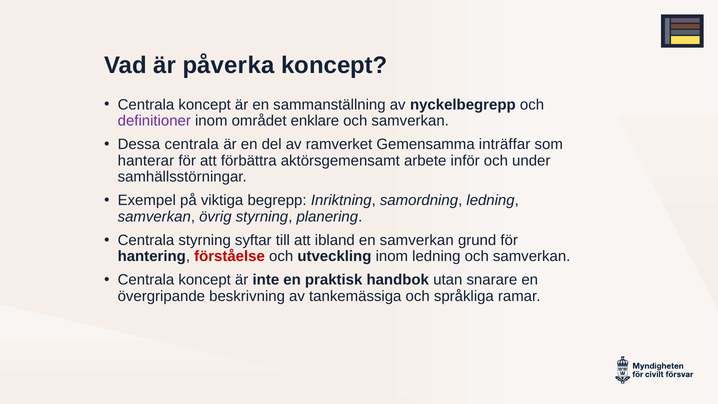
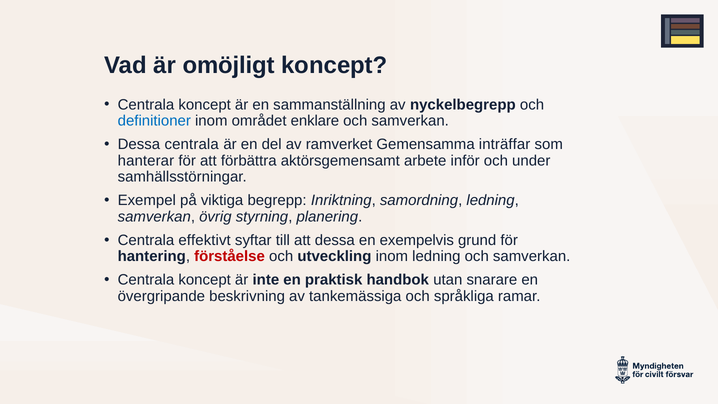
påverka: påverka -> omöjligt (229, 66)
definitioner colour: purple -> blue (154, 121)
Centrala styrning: styrning -> effektivt (205, 240)
att ibland: ibland -> dessa (335, 240)
en samverkan: samverkan -> exempelvis (417, 240)
